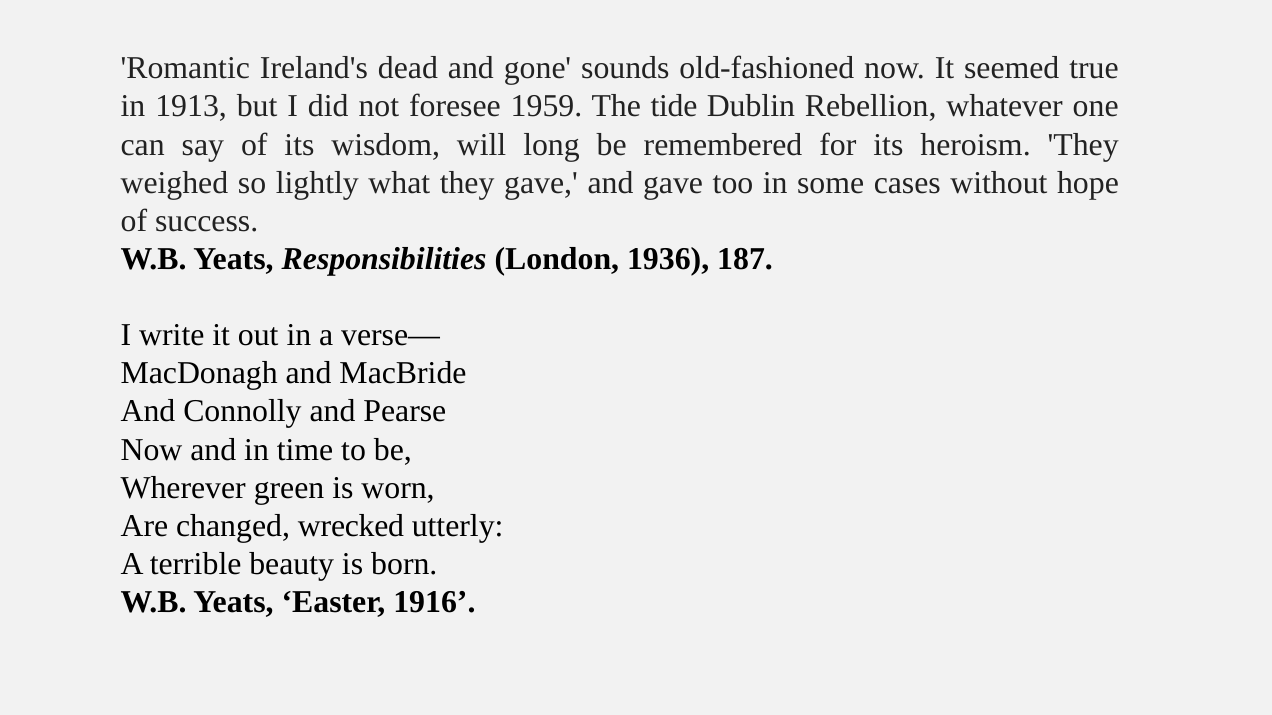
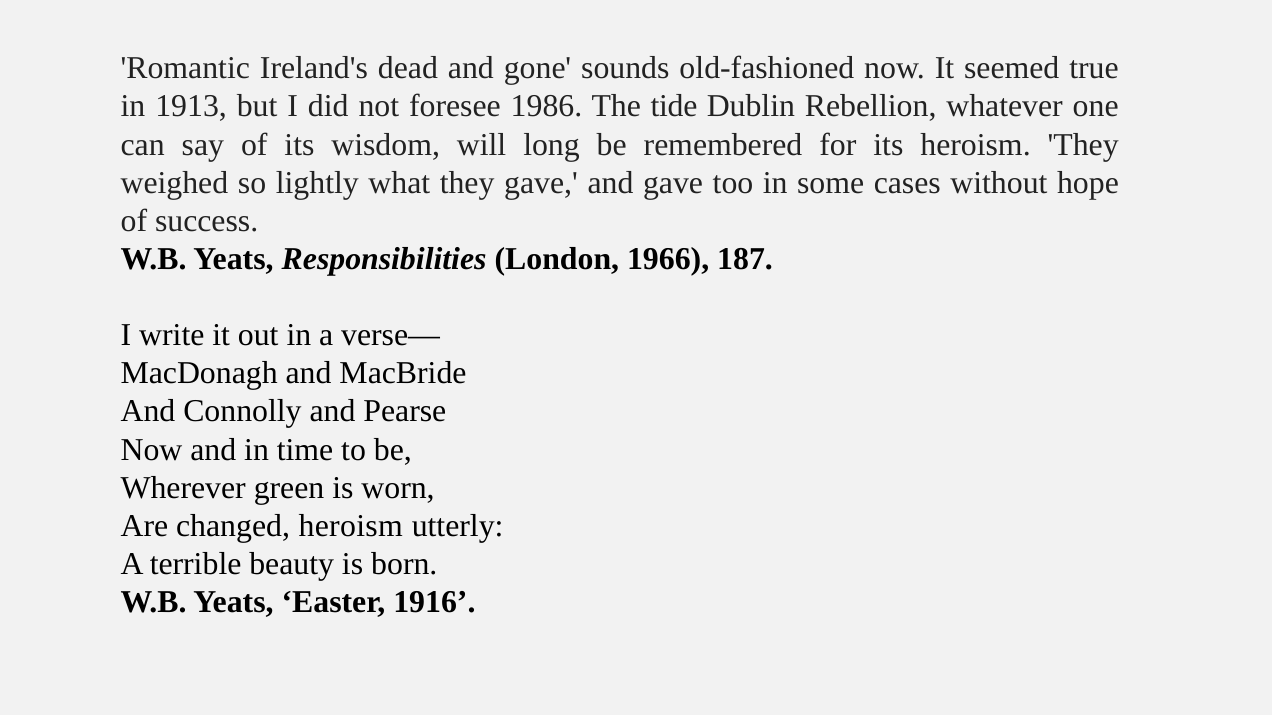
1959: 1959 -> 1986 (547, 106)
1936: 1936 -> 1966 (668, 259)
changed wrecked: wrecked -> heroism (351, 526)
